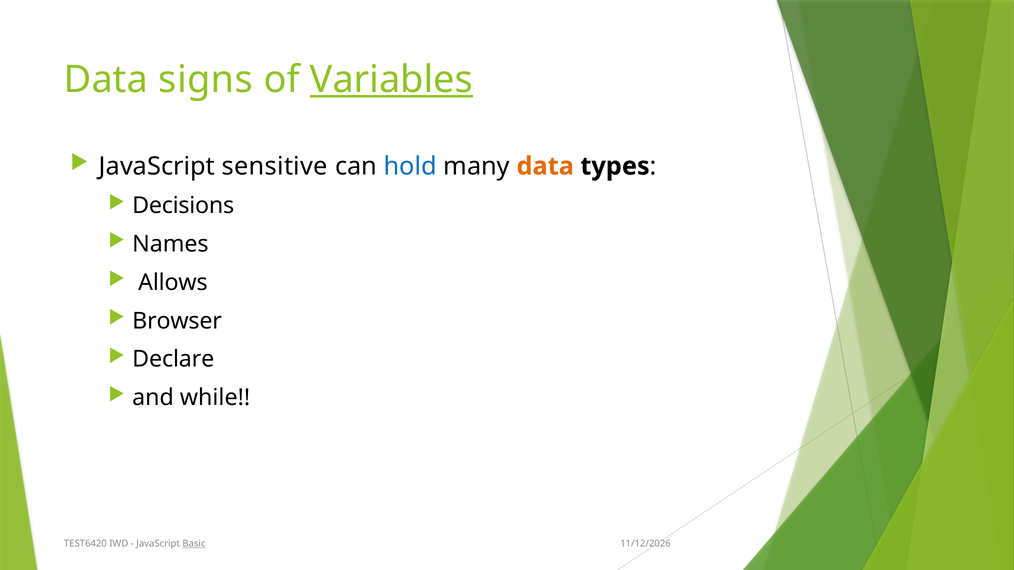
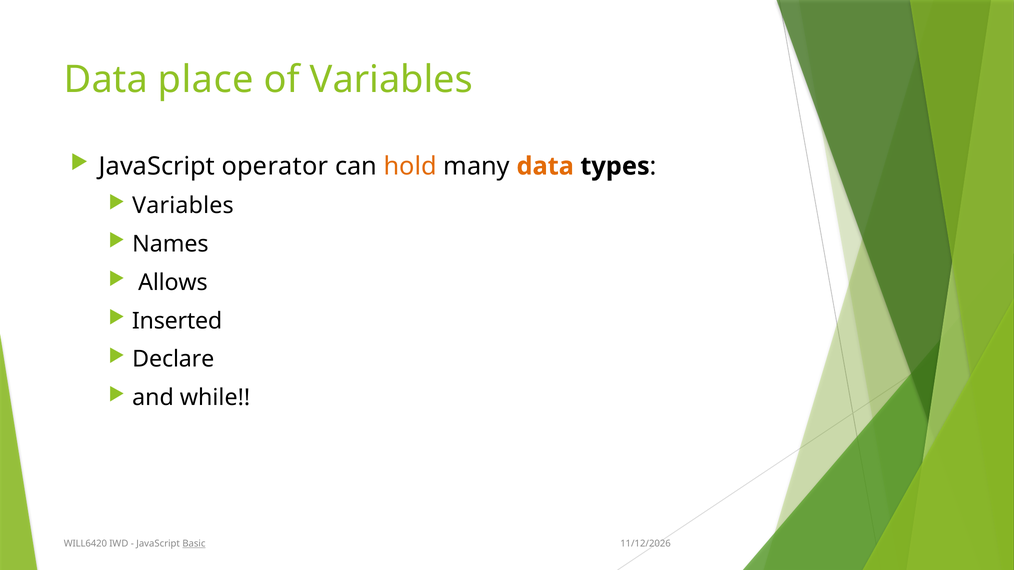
signs: signs -> place (206, 80)
Variables underline: present -> none (391, 80)
sensitive: sensitive -> operator (275, 166)
hold colour: blue -> orange (410, 166)
Decisions: Decisions -> Variables (183, 206)
Browser: Browser -> Inserted (177, 321)
TEST6420: TEST6420 -> WILL6420 (85, 544)
